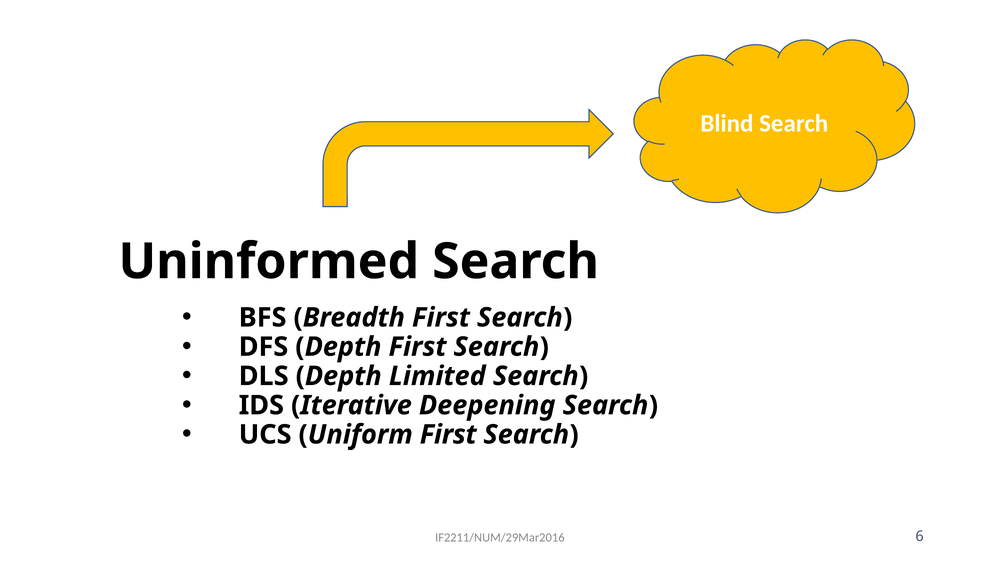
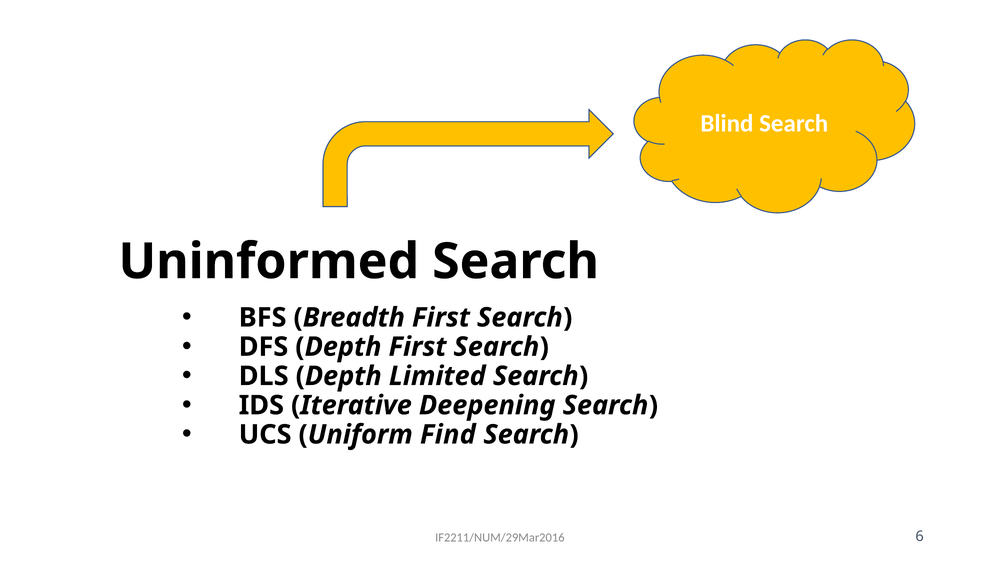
Uniform First: First -> Find (448, 434)
